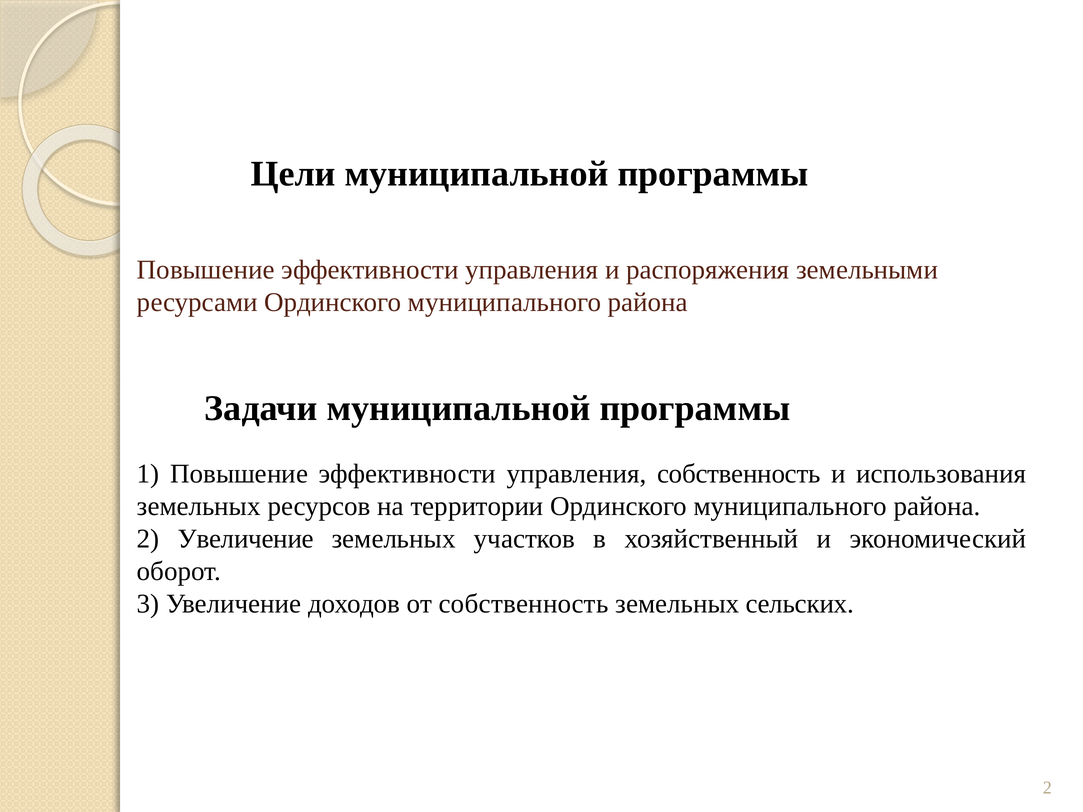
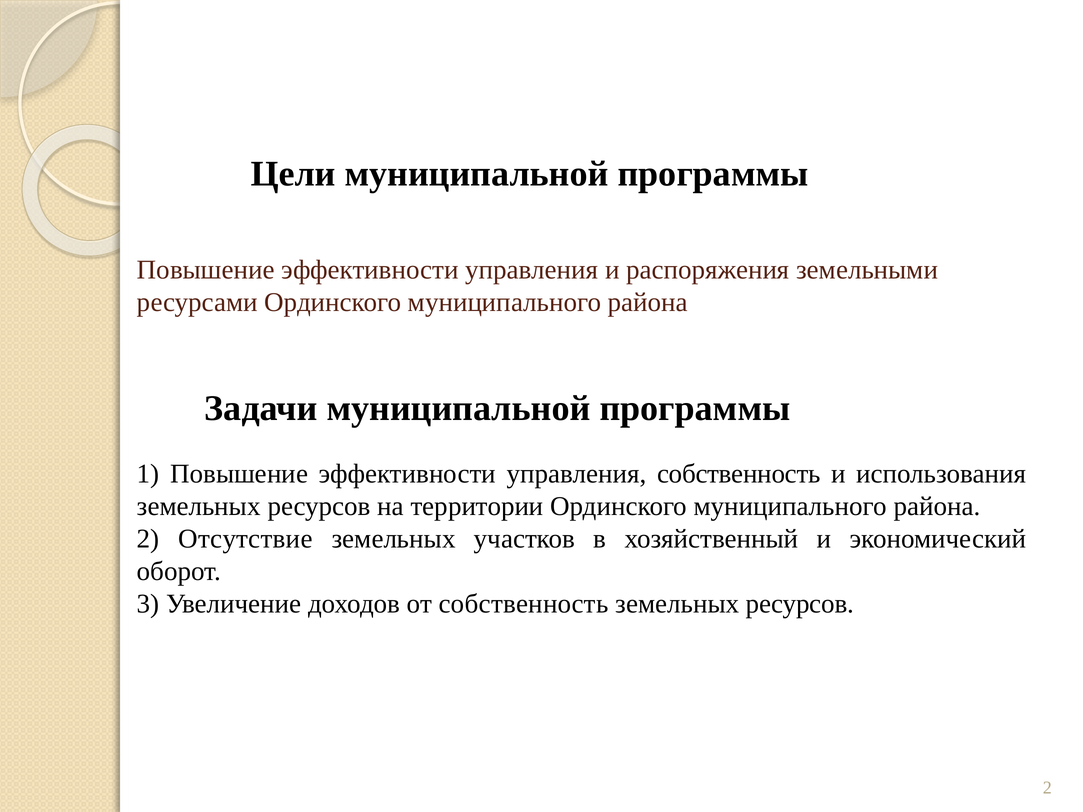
2 Увеличение: Увеличение -> Отсутствие (245, 539)
сельских: сельских -> ресурсов (800, 604)
